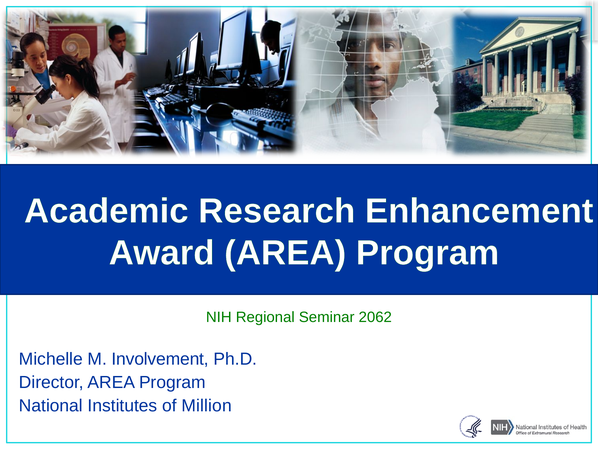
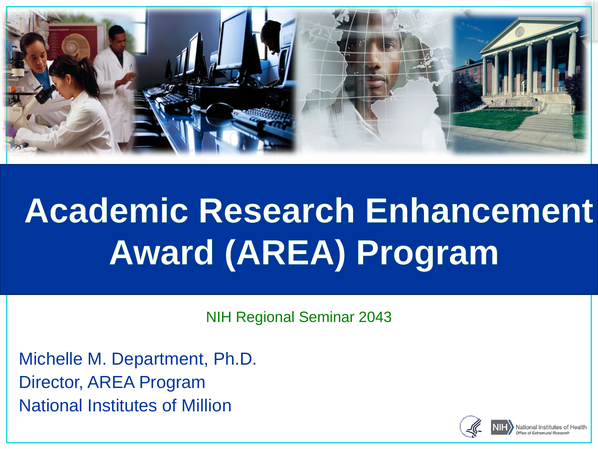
2062: 2062 -> 2043 (375, 317)
Involvement: Involvement -> Department (160, 359)
